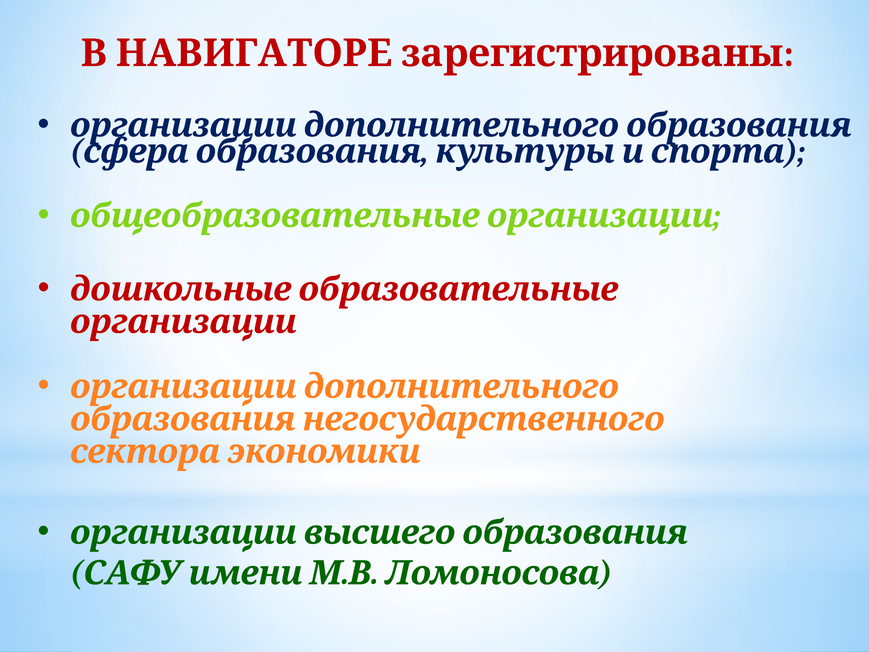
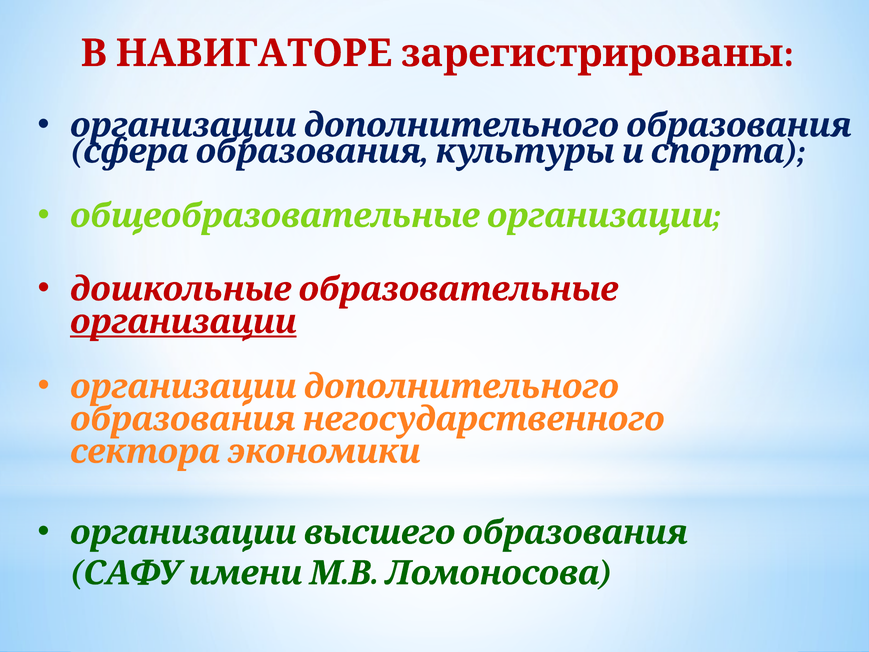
организации underline: none -> present (183, 322)
